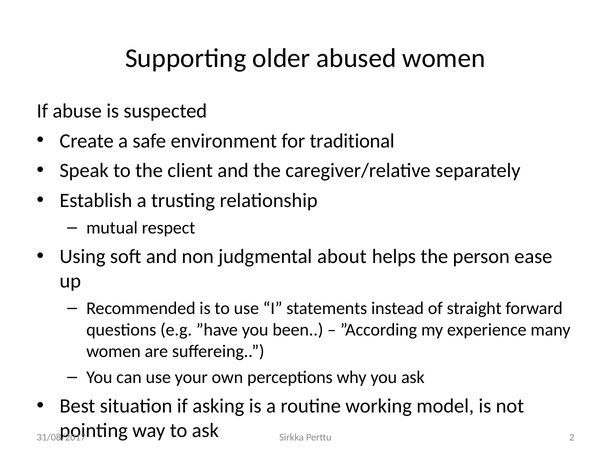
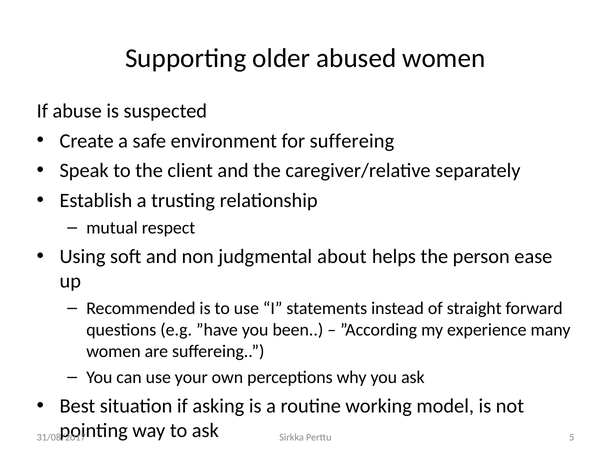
for traditional: traditional -> suffereing (352, 141)
2: 2 -> 5 (572, 438)
